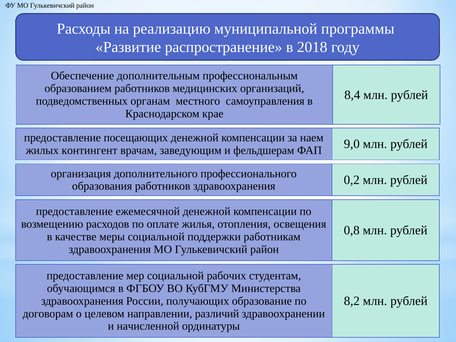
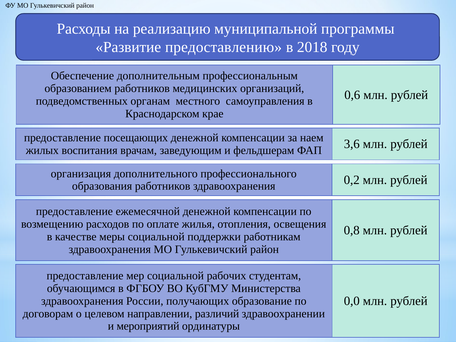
распространение: распространение -> предоставлению (223, 47)
8,4: 8,4 -> 0,6 (352, 95)
контингент: контингент -> воспитания (90, 150)
9,0: 9,0 -> 3,6 (352, 144)
8,2: 8,2 -> 0,0 (352, 301)
начисленной: начисленной -> мероприятий (148, 326)
